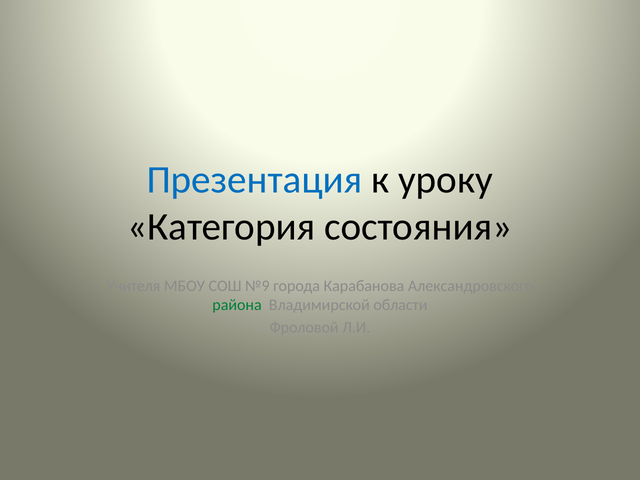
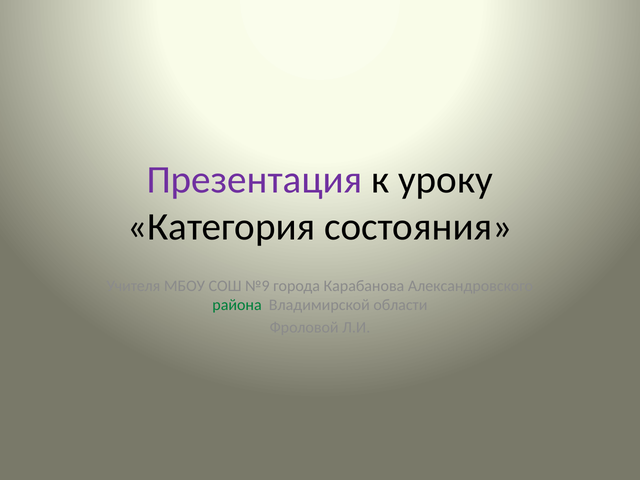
Презентация colour: blue -> purple (255, 180)
